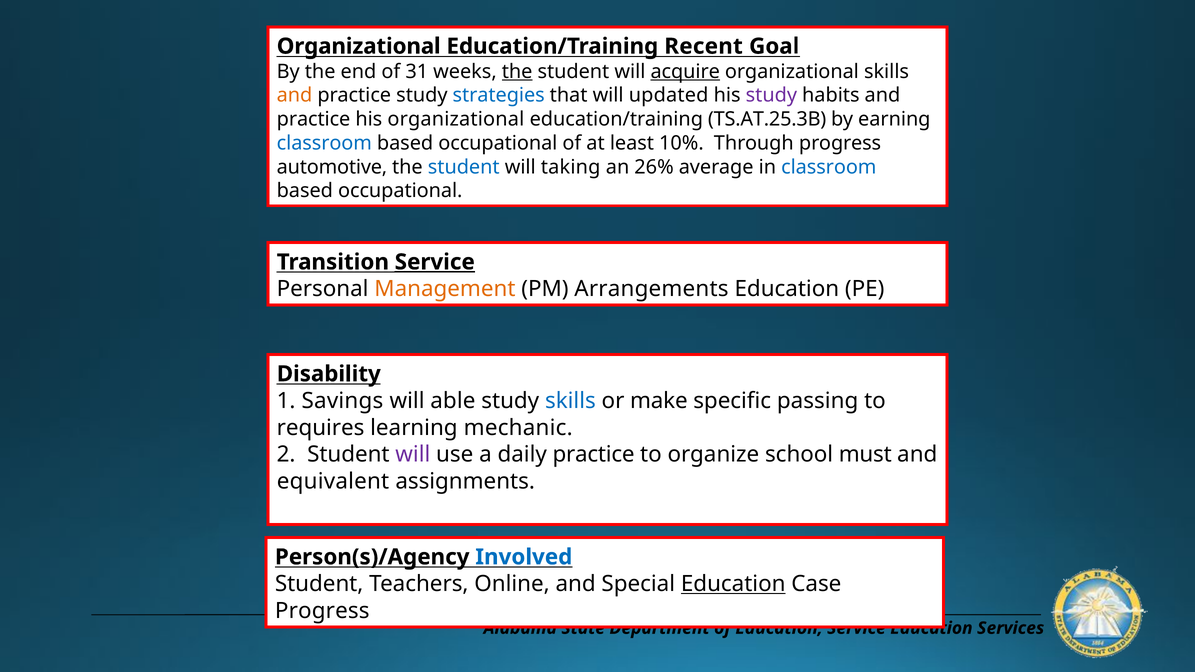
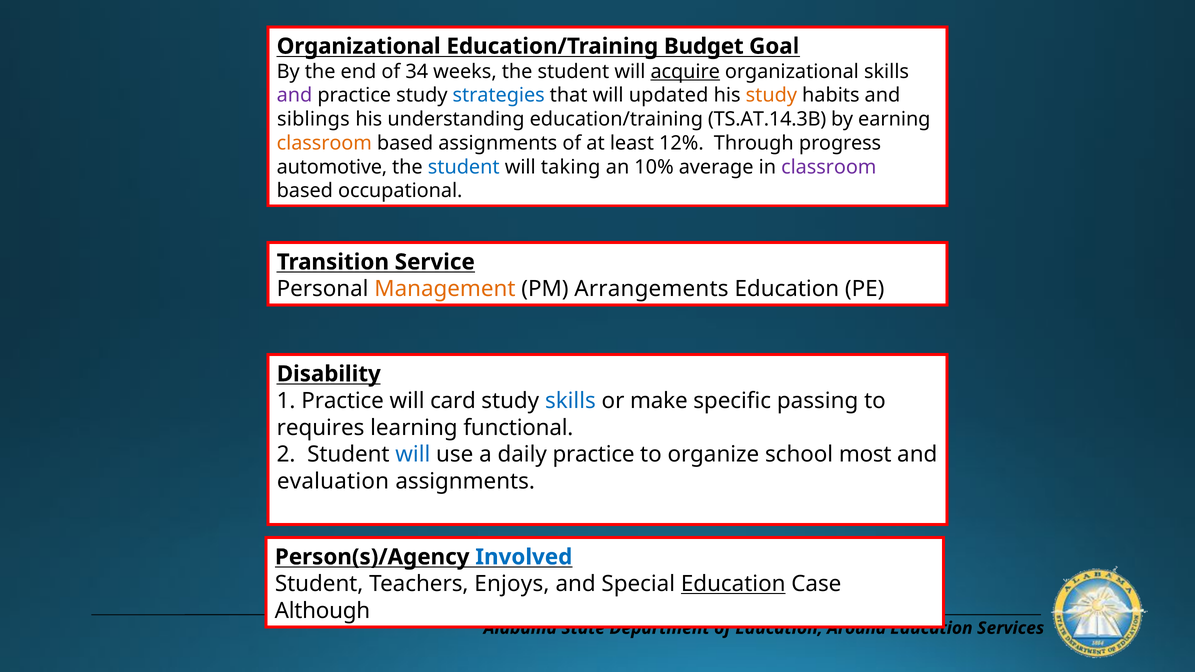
Recent: Recent -> Budget (704, 46)
31: 31 -> 34 (417, 72)
the underline: present -> none (517, 72)
and colour: orange -> purple (295, 95)
study colour: purple -> orange (771, 95)
practice: practice -> siblings (313, 119)
his organizational: organizational -> understanding (456, 119)
TS.AT.25.3B: TS.AT.25.3B -> TS.AT.14.3B (767, 119)
classroom colour: blue -> orange (324, 143)
occupational: occupational -> assignments (498, 143)
10%: 10% -> 12% (681, 143)
26%: 26% -> 10% (654, 167)
classroom colour: blue -> purple (829, 167)
Service underline: present -> none (435, 262)
1 Savings: Savings -> Practice (343, 401)
able: able -> card (453, 401)
mechanic: mechanic -> functional (518, 428)
will colour: purple -> blue (413, 455)
must: must -> most (865, 455)
equivalent: equivalent -> evaluation (333, 482)
Online: Online -> Enjoys (512, 584)
Progress: Progress -> Although (322, 611)
Education Service: Service -> Around (857, 628)
